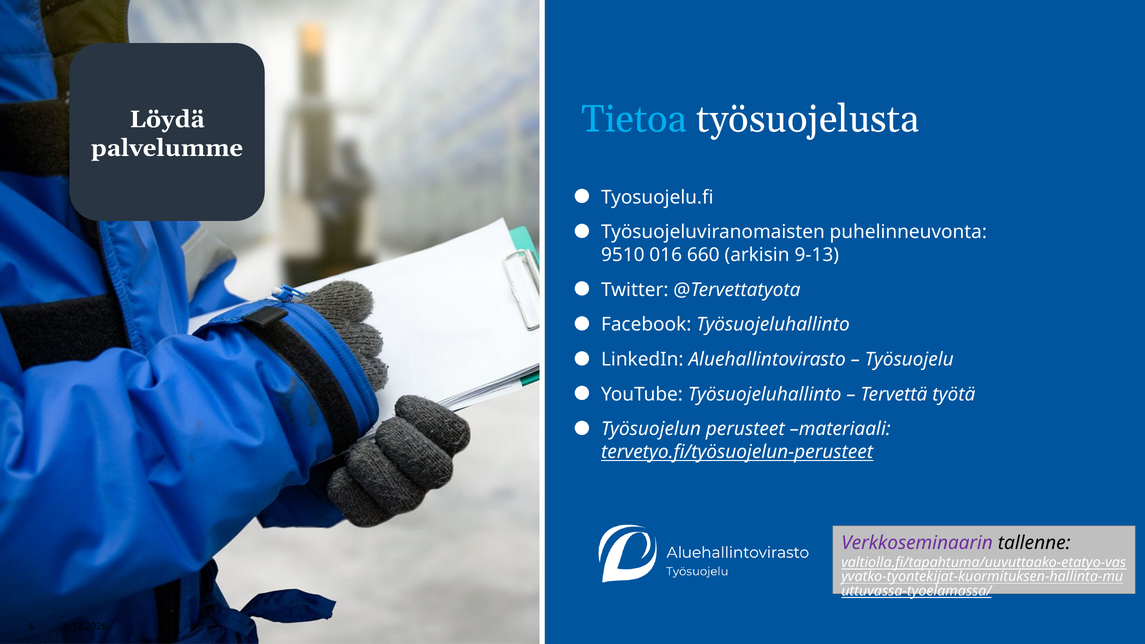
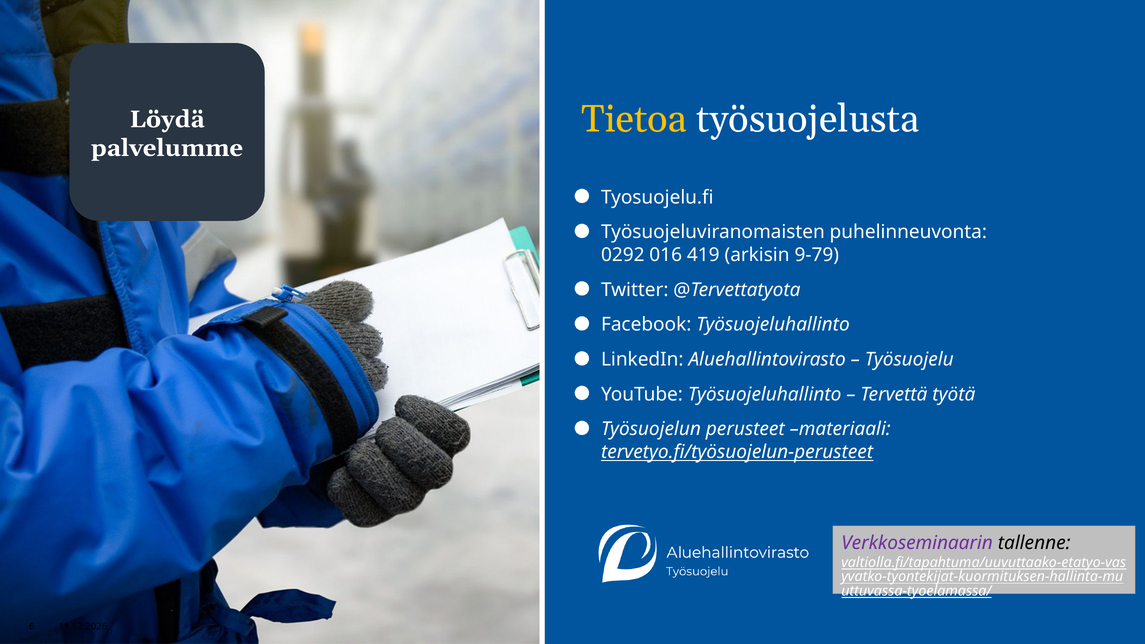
Tietoa colour: light blue -> yellow (634, 119)
9510: 9510 -> 0292 (623, 255)
660: 660 -> 419 (703, 255)
9-13: 9-13 -> 9-79 (817, 255)
